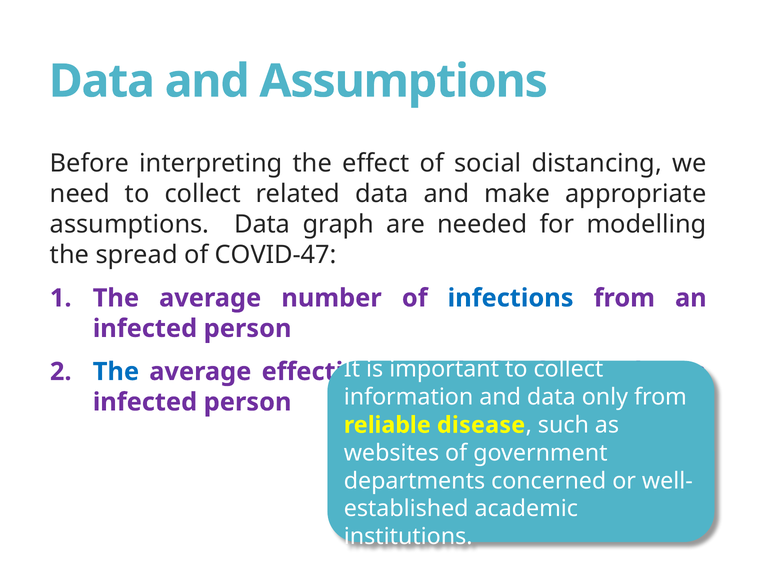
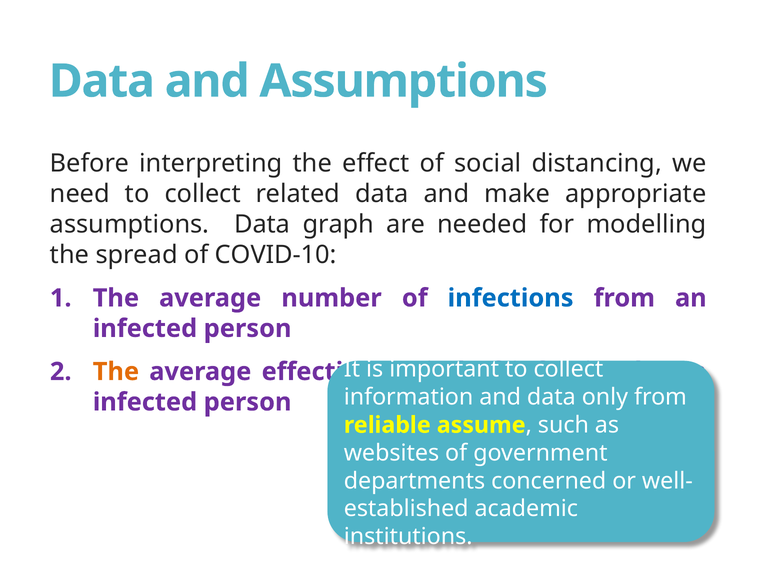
COVID-47: COVID-47 -> COVID-10 (276, 255)
The colour: blue -> orange (116, 372)
disease: disease -> assume (481, 425)
